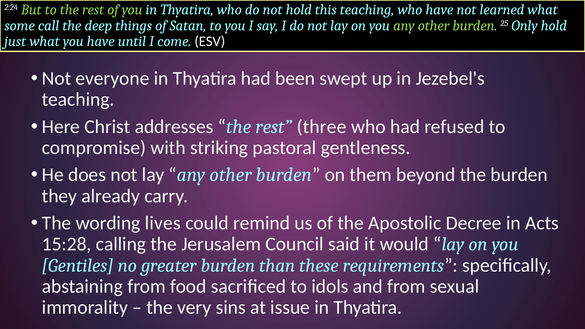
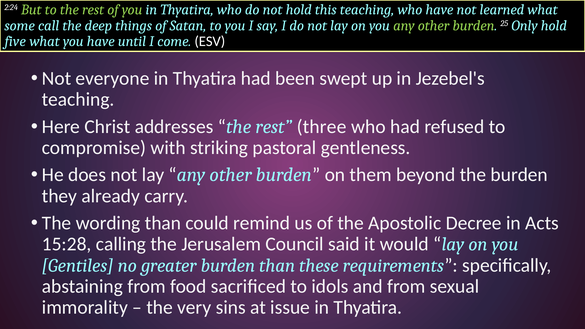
just: just -> five (15, 41)
wording lives: lives -> than (163, 223)
